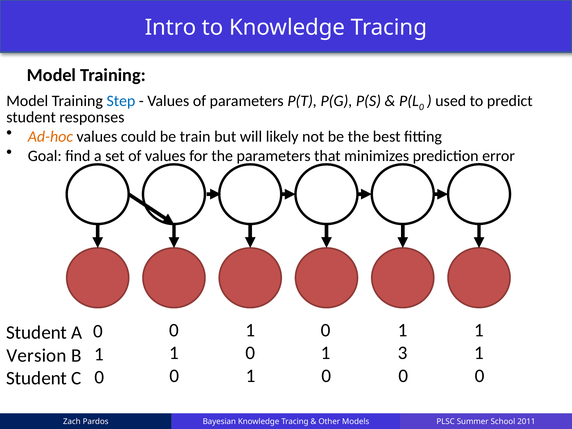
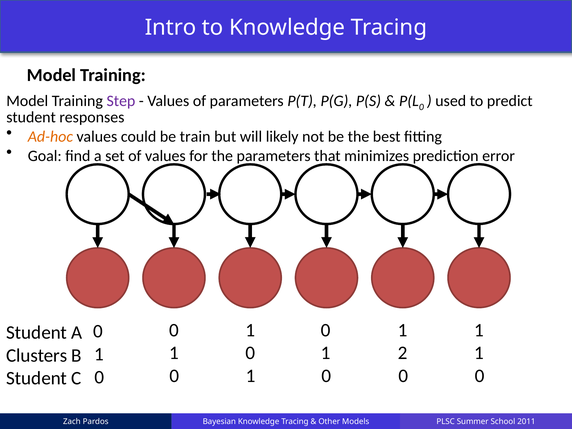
Step colour: blue -> purple (121, 101)
3: 3 -> 2 (403, 353)
Version: Version -> Clusters (37, 355)
